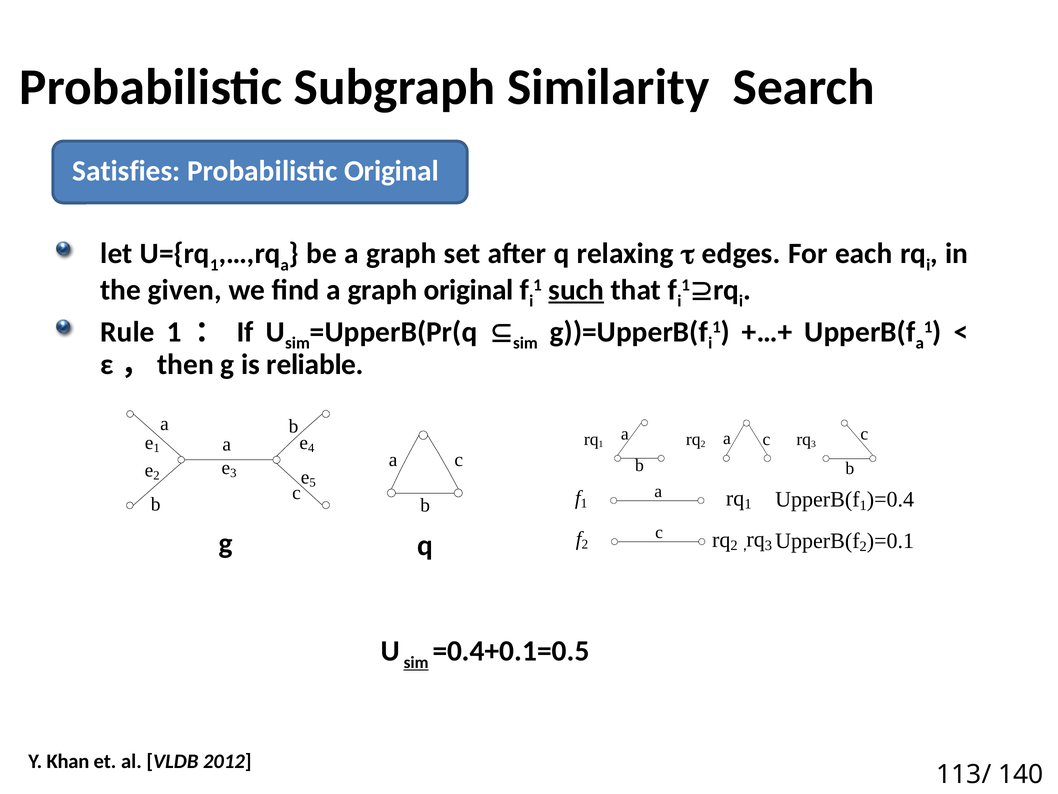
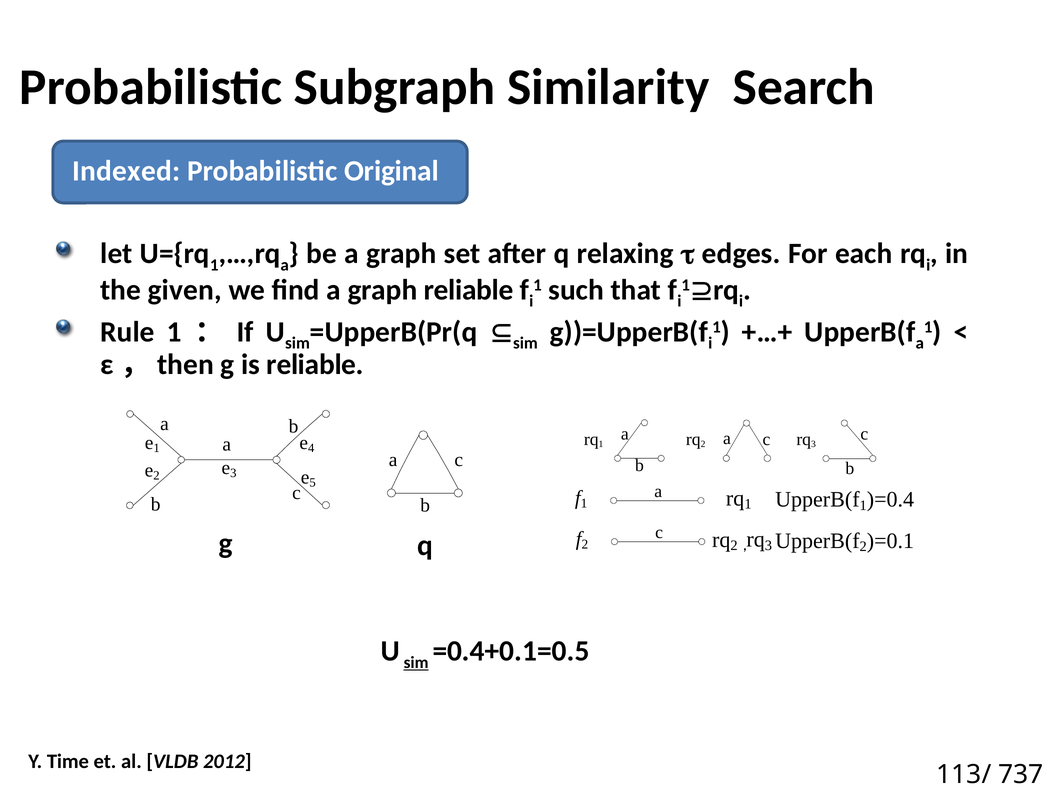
Satisfies: Satisfies -> Indexed (126, 171)
graph original: original -> reliable (469, 290)
such underline: present -> none (576, 290)
Khan: Khan -> Time (68, 761)
140: 140 -> 737 (1021, 774)
